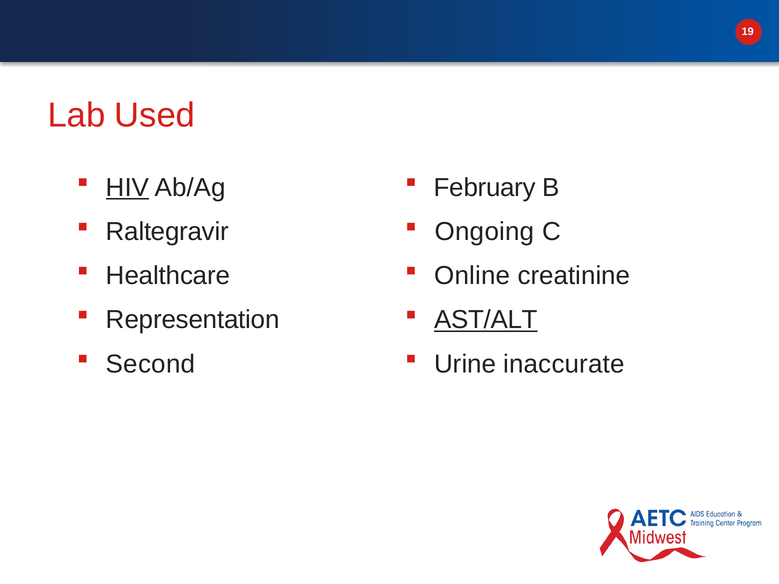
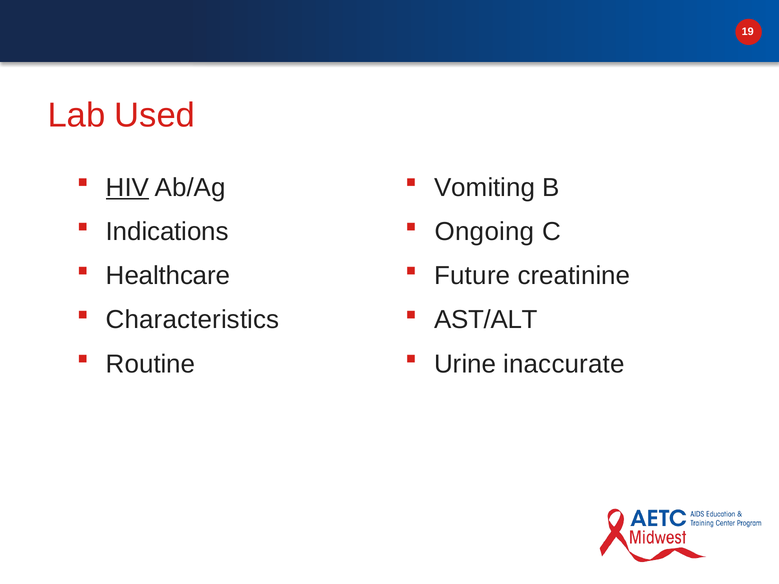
February: February -> Vomiting (485, 188)
Raltegravir: Raltegravir -> Indications (167, 232)
Online: Online -> Future (472, 276)
Representation: Representation -> Characteristics (193, 320)
AST/ALT underline: present -> none (486, 320)
Second: Second -> Routine (151, 364)
